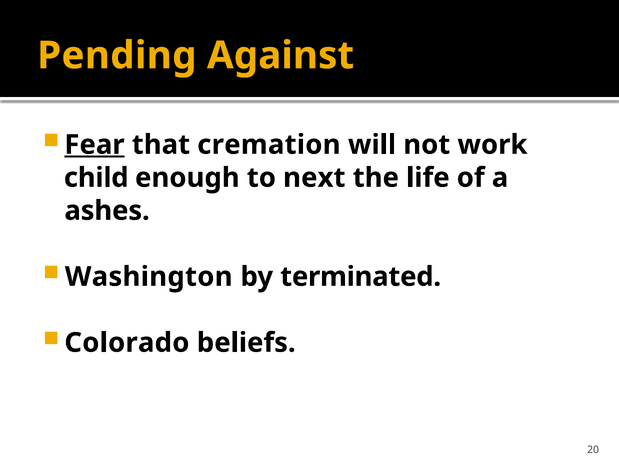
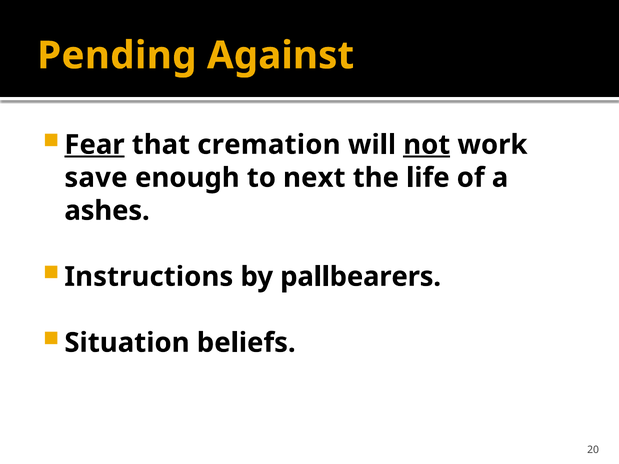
not underline: none -> present (427, 145)
child: child -> save (96, 178)
Washington: Washington -> Instructions (149, 277)
terminated: terminated -> pallbearers (361, 277)
Colorado: Colorado -> Situation (127, 343)
